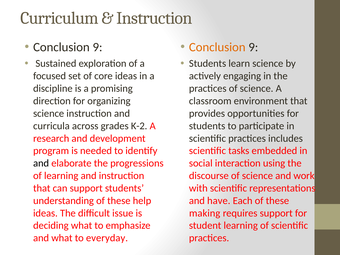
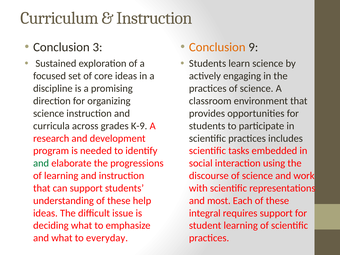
9: 9 -> 3 (98, 47)
K-2: K-2 -> K-9 (139, 126)
and colour: black -> green (41, 163)
have: have -> most (219, 201)
making: making -> integral (205, 213)
